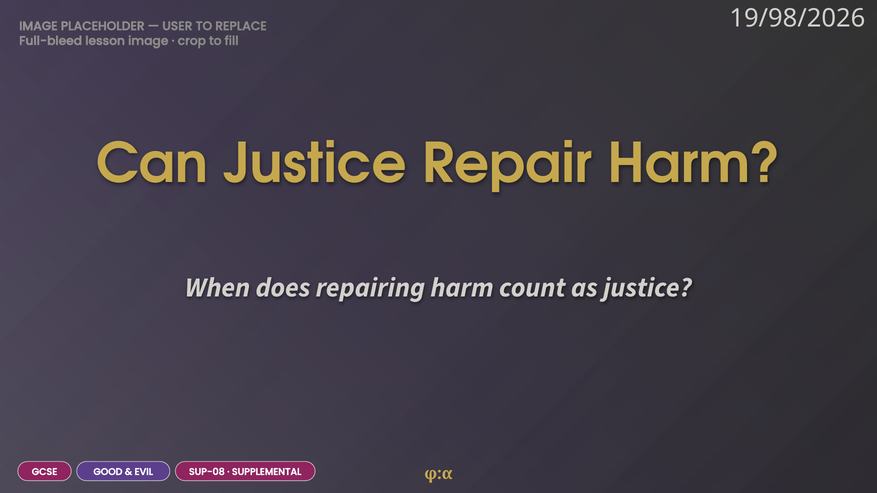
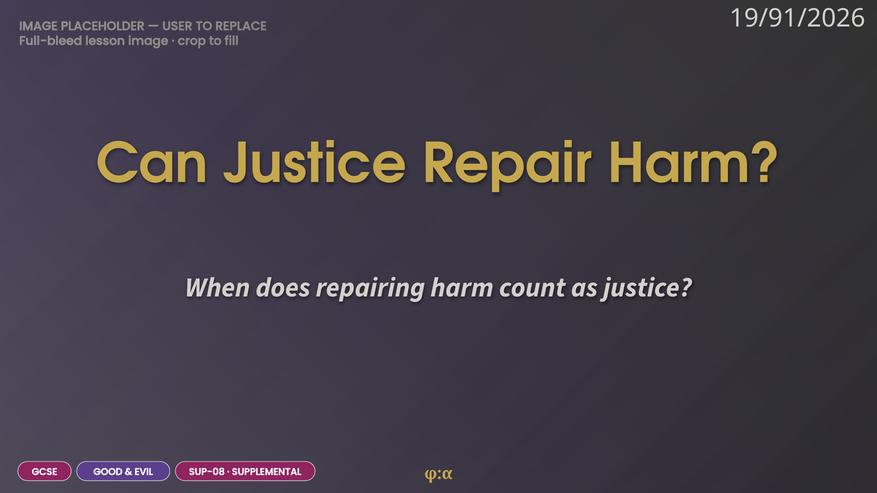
19/98/2026: 19/98/2026 -> 19/91/2026 (797, 19)
